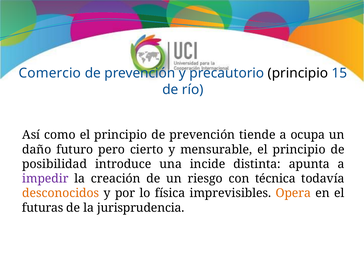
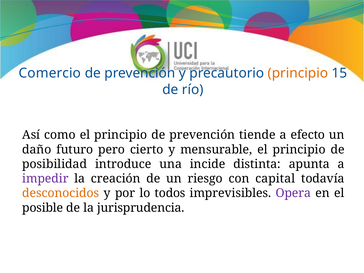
principio colour: black -> orange (298, 73)
ocupa: ocupa -> efecto (308, 135)
técnica: técnica -> capital (275, 179)
física: física -> todos (170, 193)
Opera colour: orange -> purple (293, 193)
futuras: futuras -> posible (43, 208)
